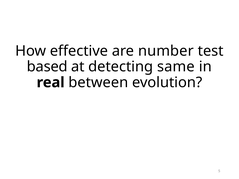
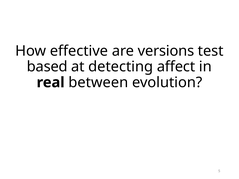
number: number -> versions (166, 51)
same: same -> affect (176, 67)
